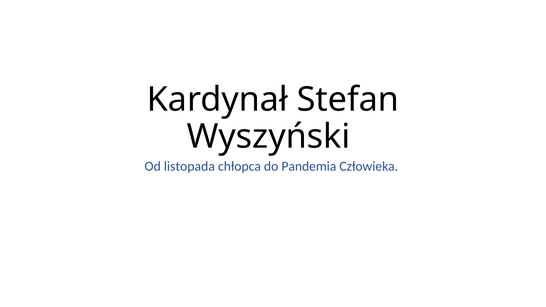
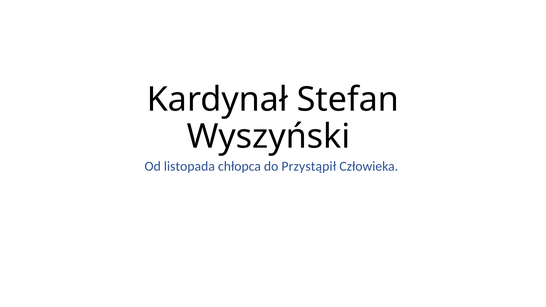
Pandemia: Pandemia -> Przystąpił (309, 167)
